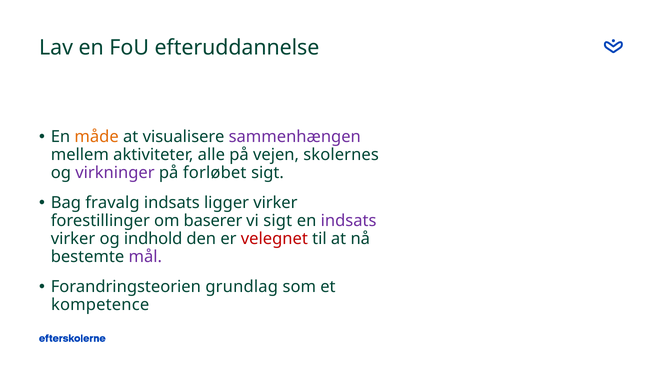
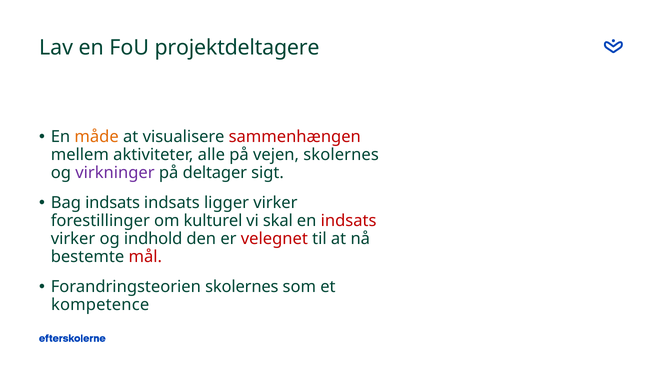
efteruddannelse: efteruddannelse -> projektdeltagere (237, 48)
sammenhængen colour: purple -> red (295, 137)
forløbet: forløbet -> deltager (215, 172)
Bag fravalg: fravalg -> indsats (113, 203)
baserer: baserer -> kulturel (213, 220)
vi sigt: sigt -> skal (278, 220)
indsats colour: purple -> red (349, 220)
mål colour: purple -> red (145, 256)
Forandringsteorien grundlag: grundlag -> skolernes (242, 286)
